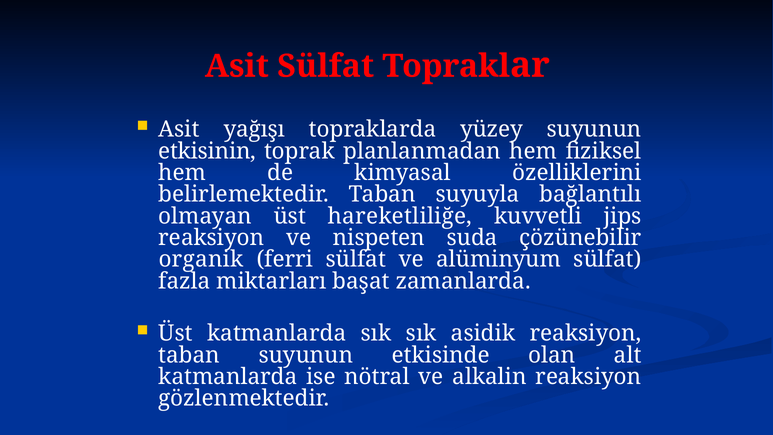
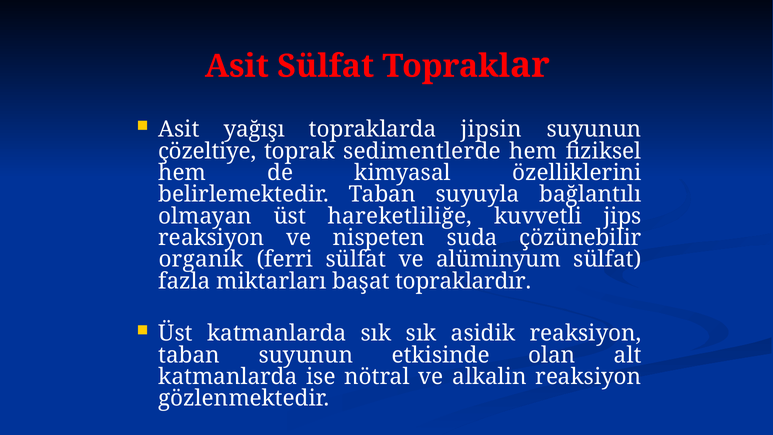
yüzey: yüzey -> jipsin (491, 129)
etkisinin: etkisinin -> çözeltiye (207, 151)
planlanmadan: planlanmadan -> sedimentlerde (422, 151)
zamanlarda: zamanlarda -> topraklardır (463, 281)
